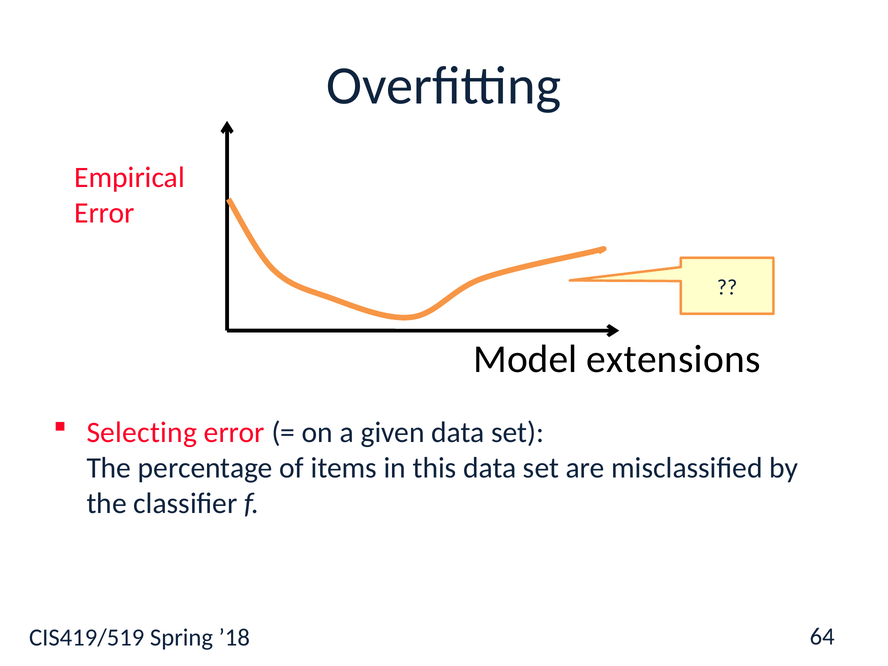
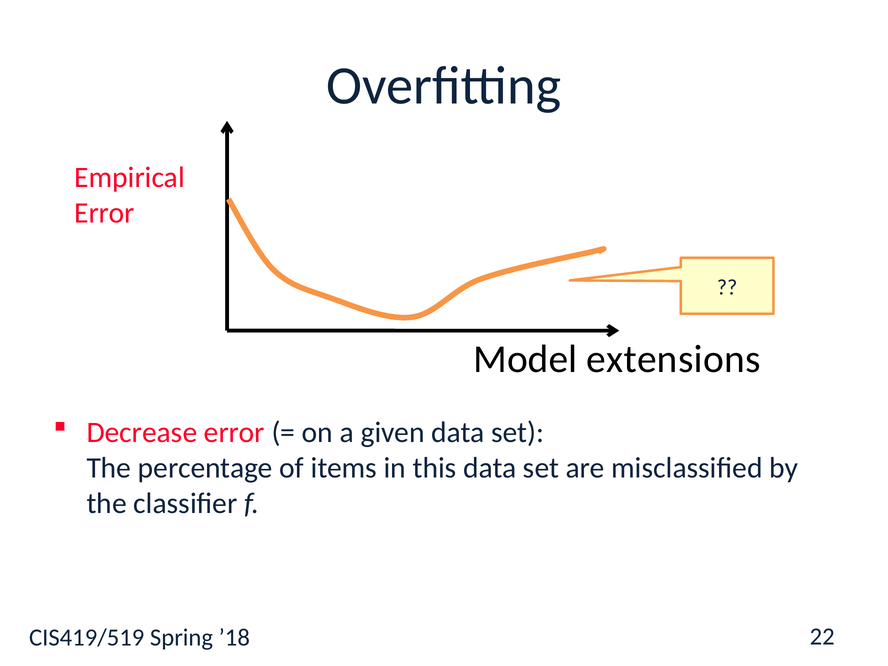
Selecting: Selecting -> Decrease (142, 433)
64: 64 -> 22 (822, 636)
